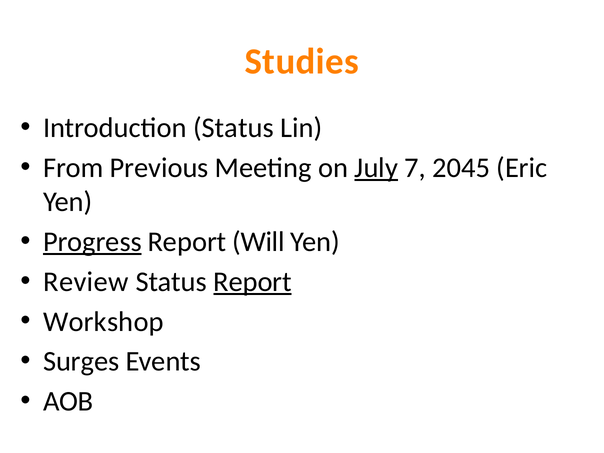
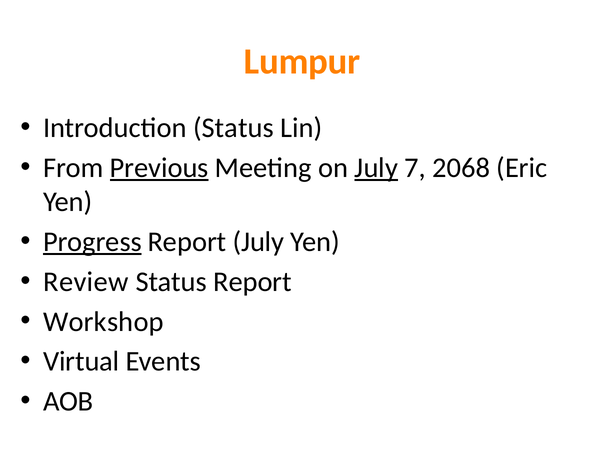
Studies: Studies -> Lumpur (302, 61)
Previous underline: none -> present (159, 168)
2045: 2045 -> 2068 (461, 168)
Report Will: Will -> July (259, 242)
Report underline: present -> none (253, 282)
Surges: Surges -> Virtual (81, 362)
